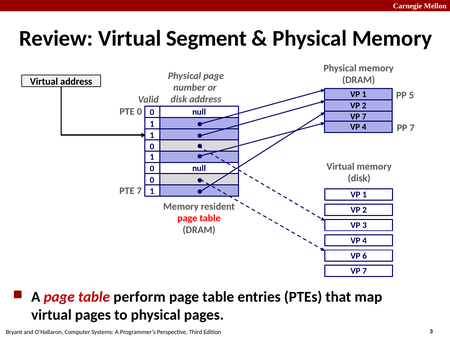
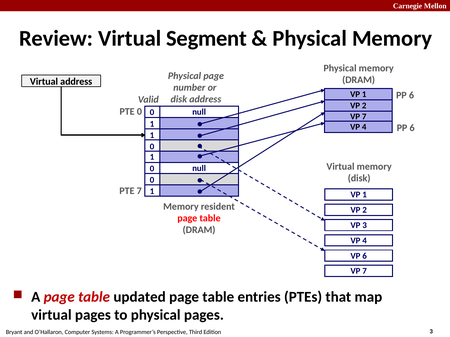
5: 5 -> 6 (411, 95)
7: 7 -> 6 (412, 128)
perform: perform -> updated (140, 297)
